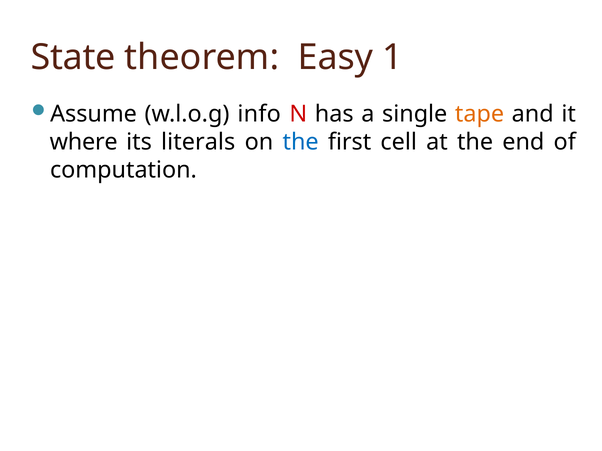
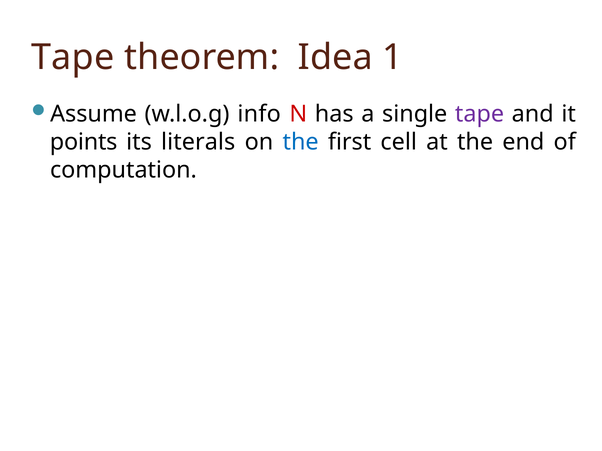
State: State -> Tape (73, 57)
Easy: Easy -> Idea (335, 57)
tape colour: orange -> purple (480, 114)
where: where -> points (84, 142)
